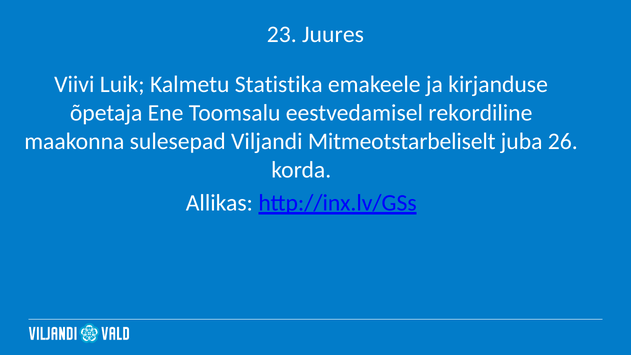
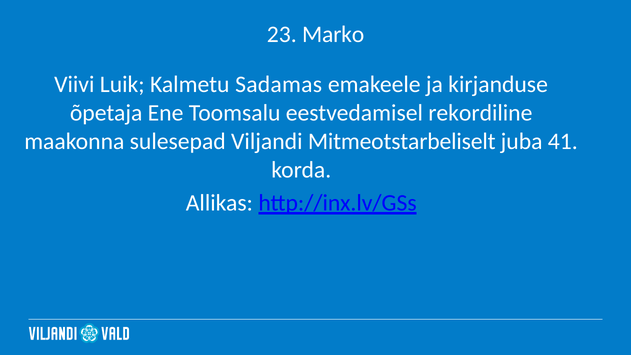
Juures: Juures -> Marko (333, 34)
Statistika: Statistika -> Sadamas (279, 85)
26: 26 -> 41 (563, 141)
